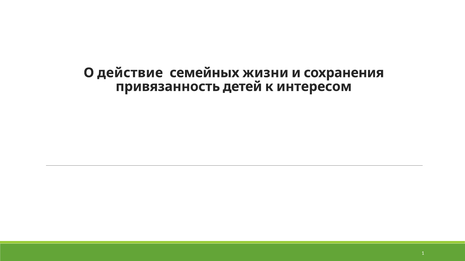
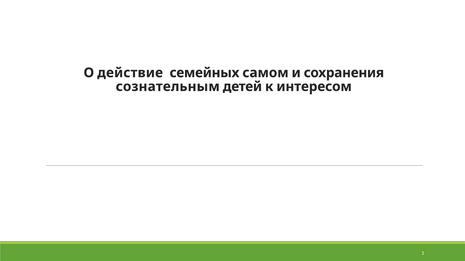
жизни: жизни -> самом (266, 73)
привязанность: привязанность -> сознательным (168, 87)
